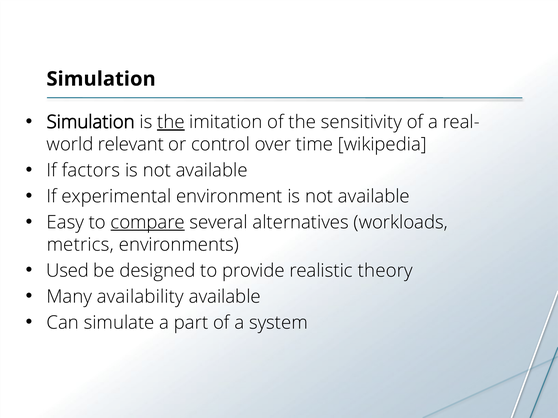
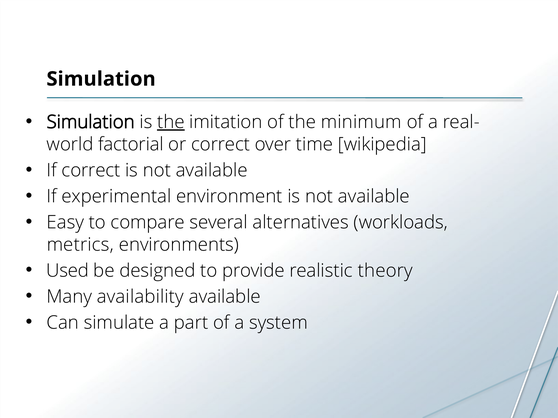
sensitivity: sensitivity -> minimum (361, 122)
relevant: relevant -> factorial (131, 144)
or control: control -> correct (221, 144)
If factors: factors -> correct (91, 170)
compare underline: present -> none (148, 223)
